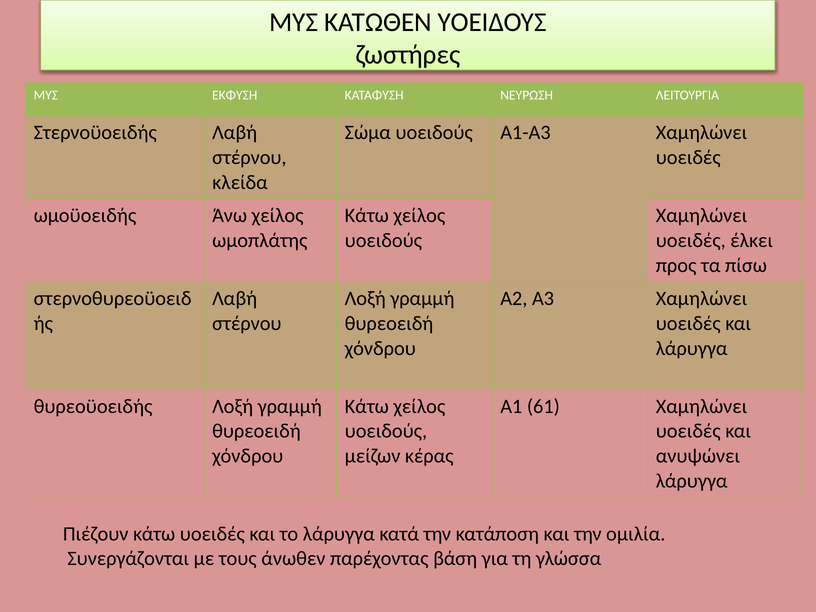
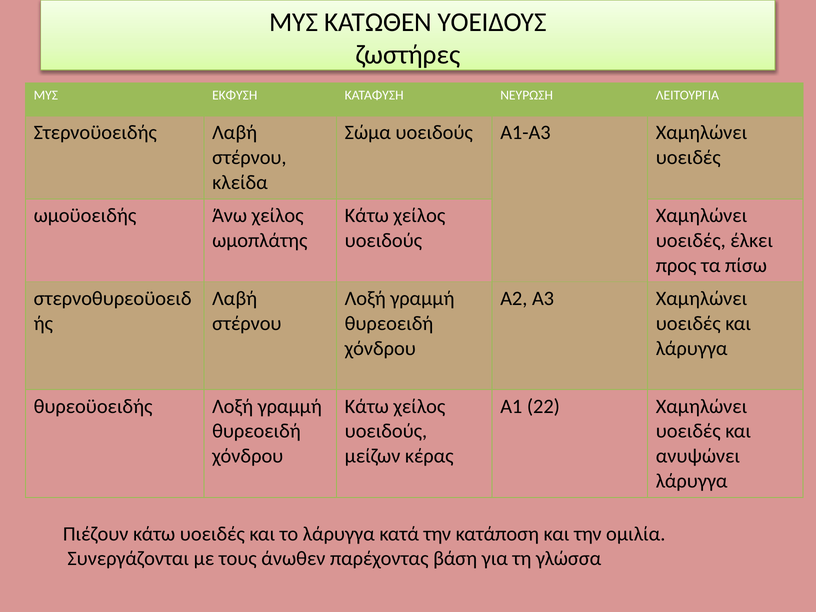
61: 61 -> 22 (543, 406)
